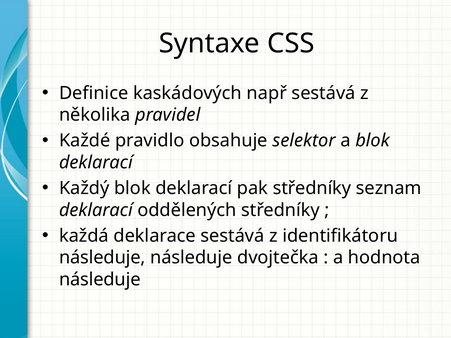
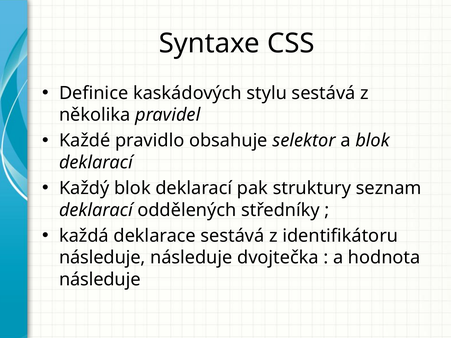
např: např -> stylu (267, 93)
pak středníky: středníky -> struktury (312, 188)
